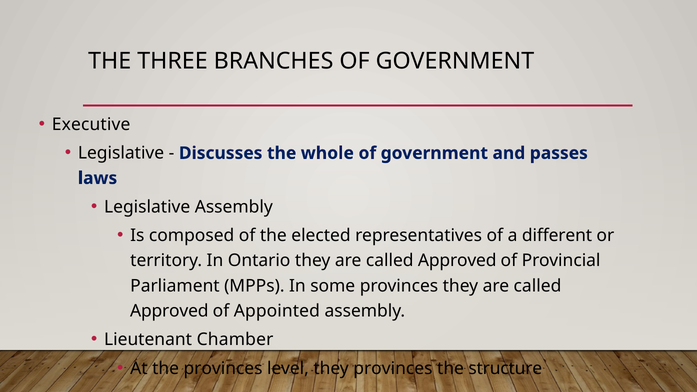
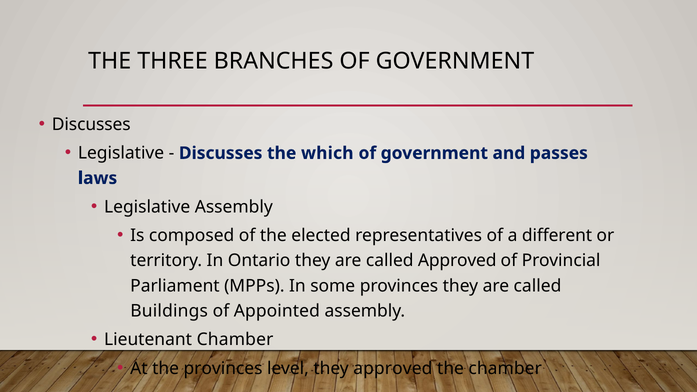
Executive: Executive -> Discusses (91, 124)
whole: whole -> which (327, 153)
Approved: Approved -> Buildings (169, 311)
they provinces: provinces -> approved (393, 368)
the structure: structure -> chamber (505, 368)
